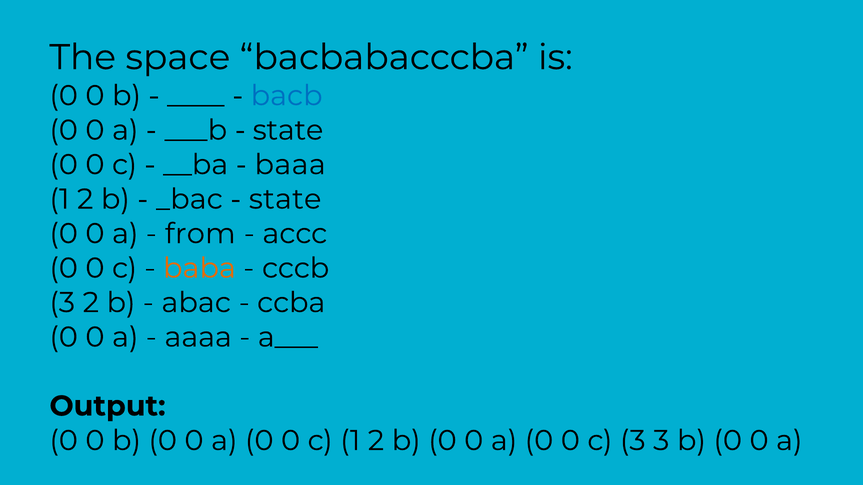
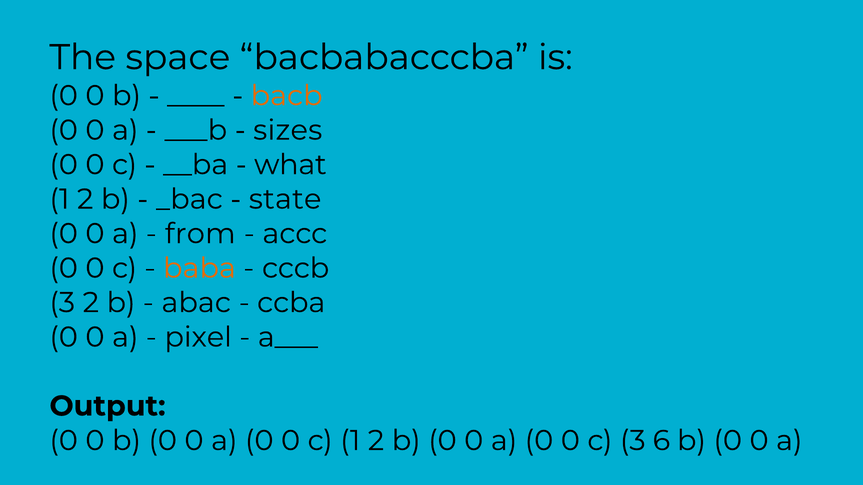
bacb colour: blue -> orange (287, 96)
state: state -> sizes (288, 130)
baaa: baaa -> what (290, 165)
aaaa: aaaa -> pixel (198, 337)
3 3: 3 -> 6 (661, 441)
